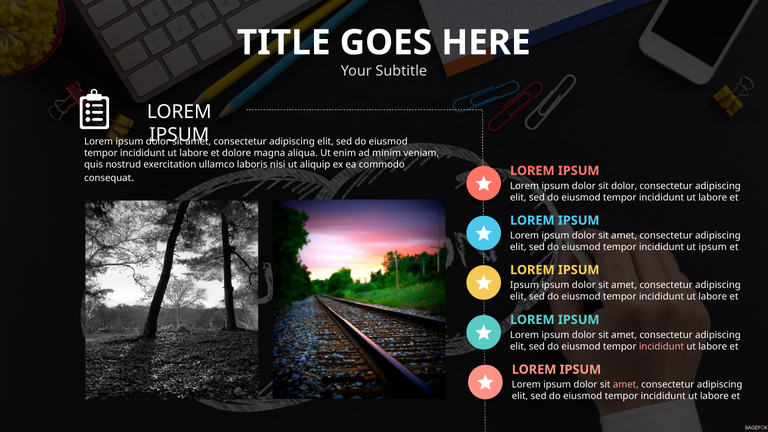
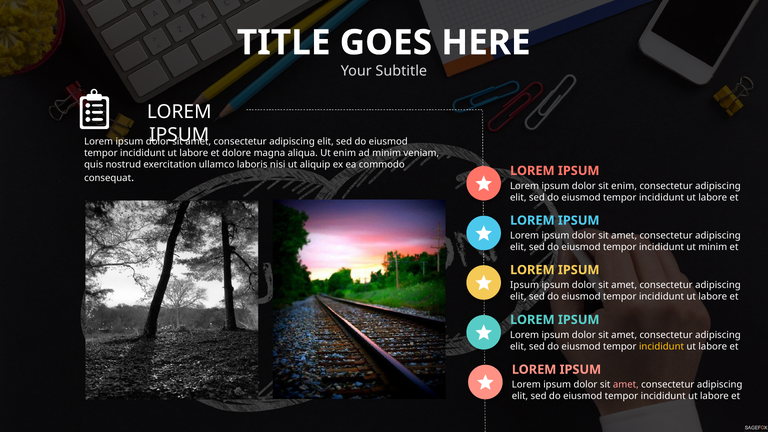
sit dolor: dolor -> enim (624, 186)
ut ipsum: ipsum -> minim (713, 247)
incididunt colour: pink -> yellow (662, 346)
